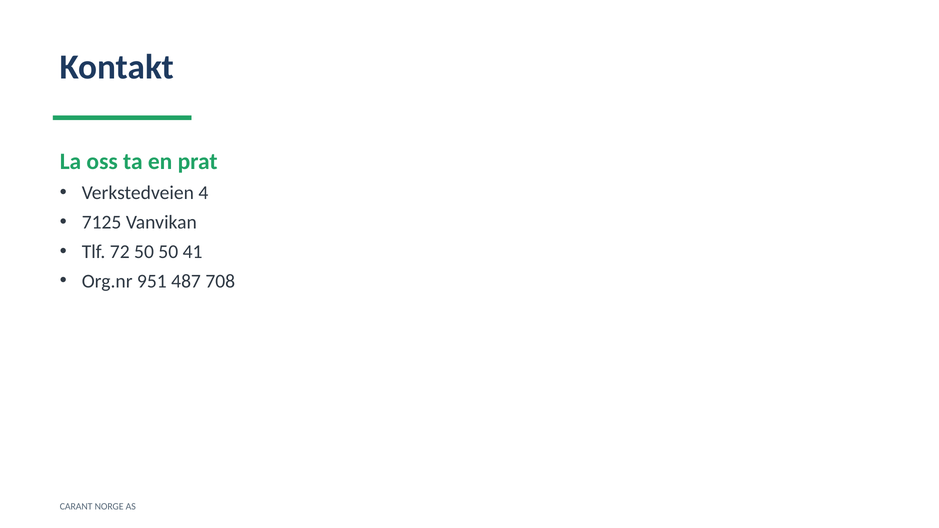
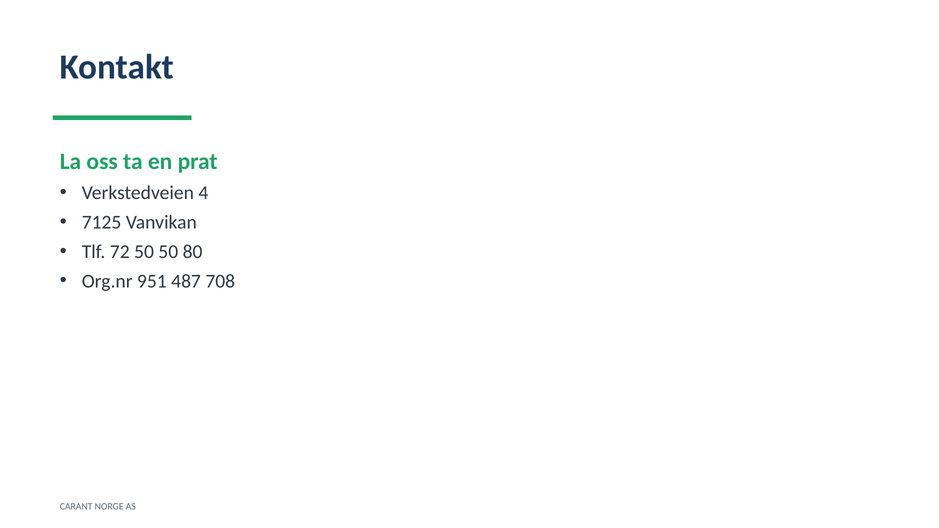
41: 41 -> 80 (193, 252)
